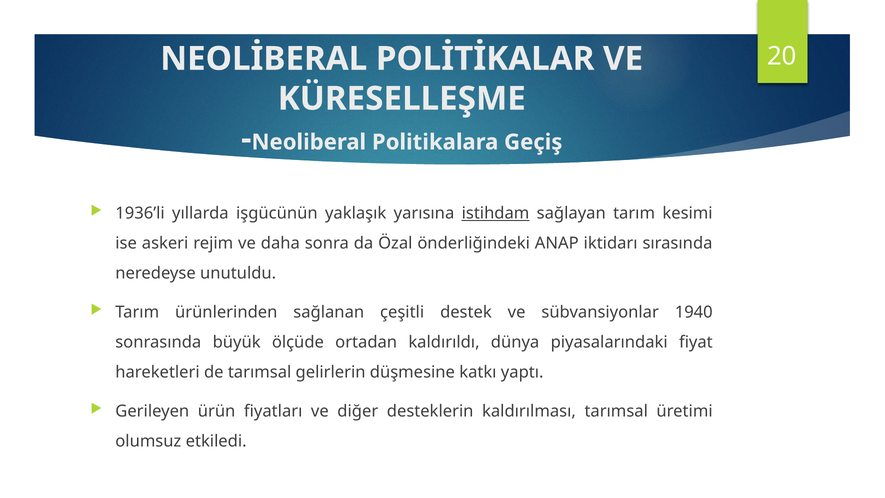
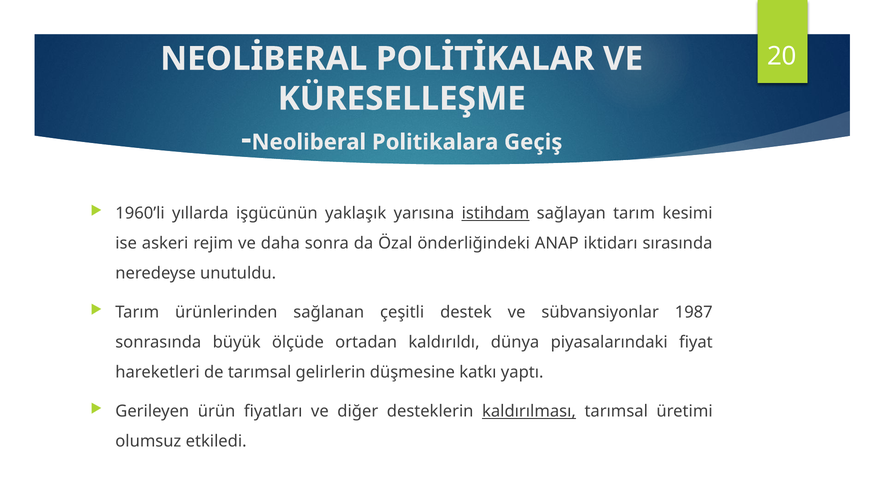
1936’li: 1936’li -> 1960’li (140, 213)
1940: 1940 -> 1987 (694, 312)
kaldırılması underline: none -> present (529, 411)
